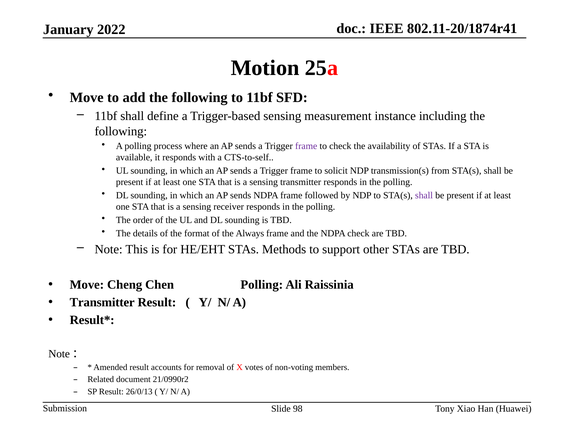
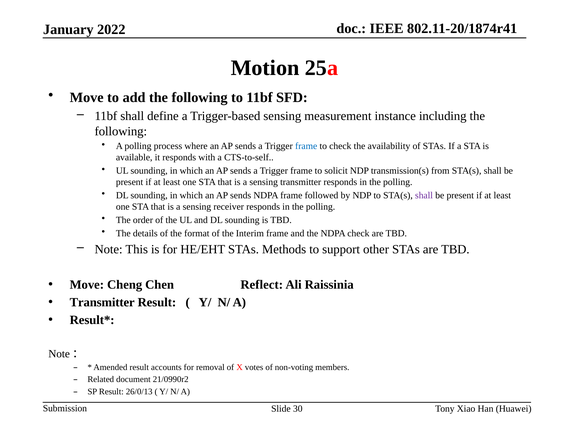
frame colour: purple -> blue (306, 146)
Always: Always -> Interim (250, 234)
Chen Polling: Polling -> Reflect (262, 285)
98: 98 -> 30 (298, 409)
